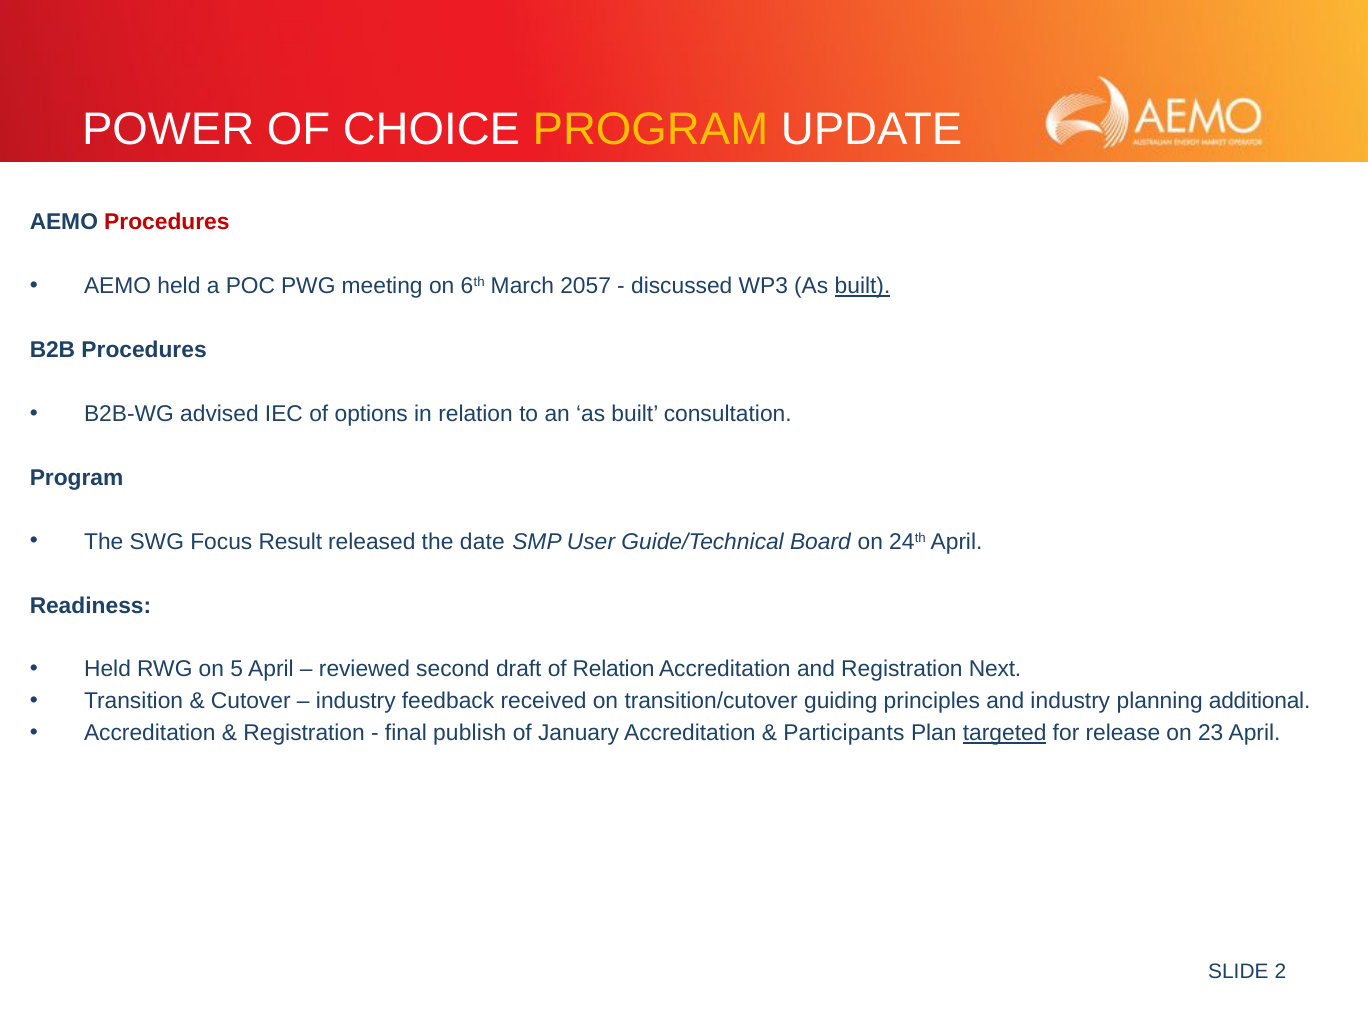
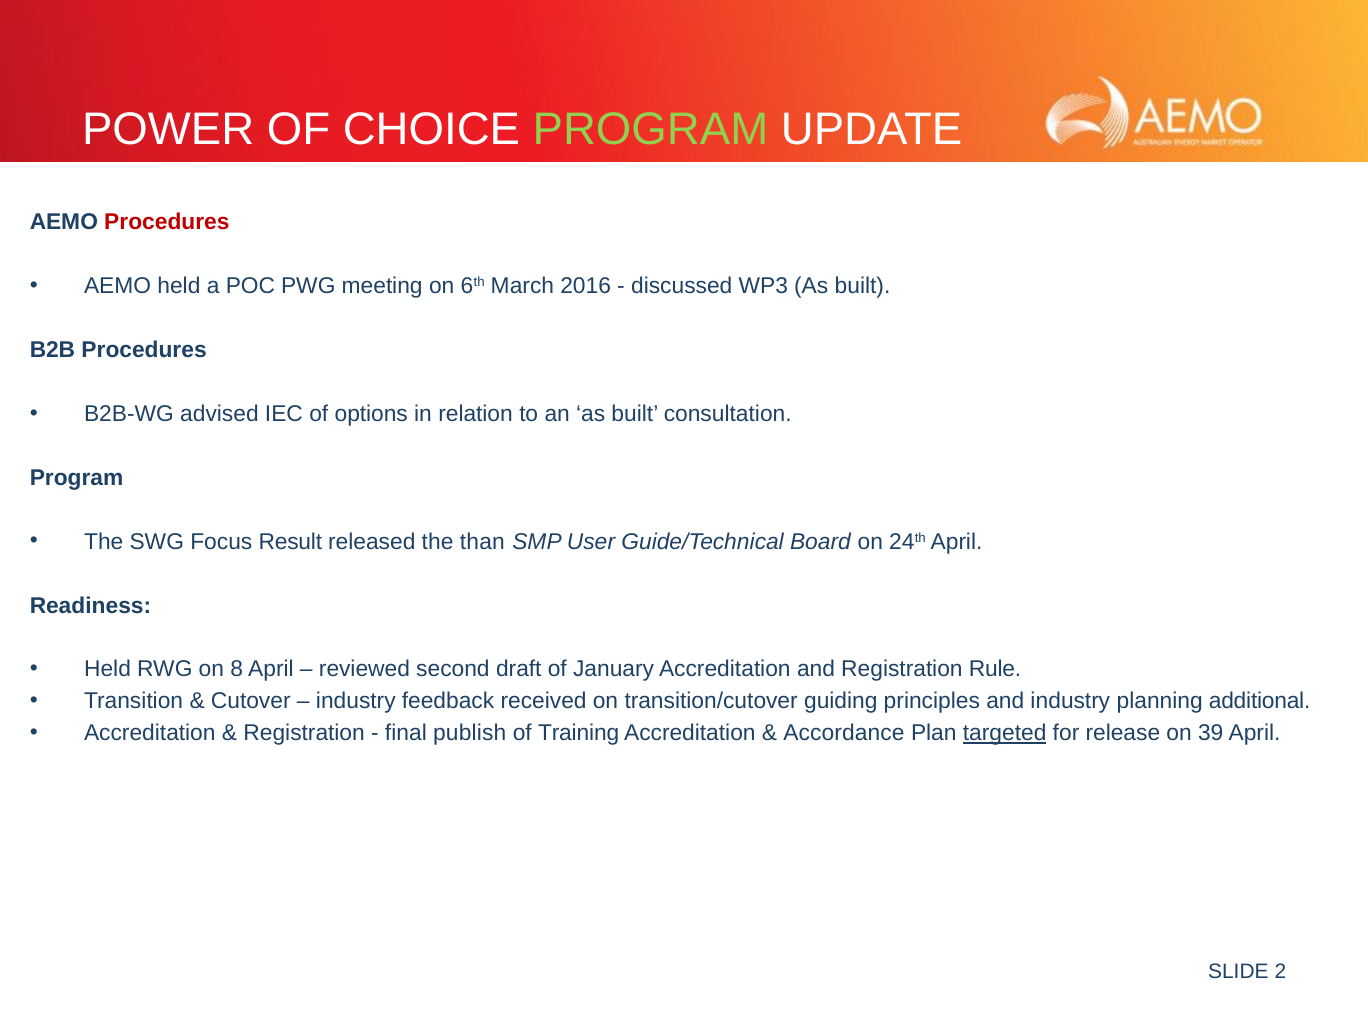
PROGRAM colour: yellow -> light green (650, 129)
2057: 2057 -> 2016 (586, 286)
built underline: present -> none (863, 286)
date: date -> than (482, 542)
5: 5 -> 8 (237, 669)
of Relation: Relation -> January (614, 669)
Next: Next -> Rule (995, 669)
January: January -> Training (579, 733)
Participants: Participants -> Accordance (844, 733)
23: 23 -> 39 (1211, 733)
